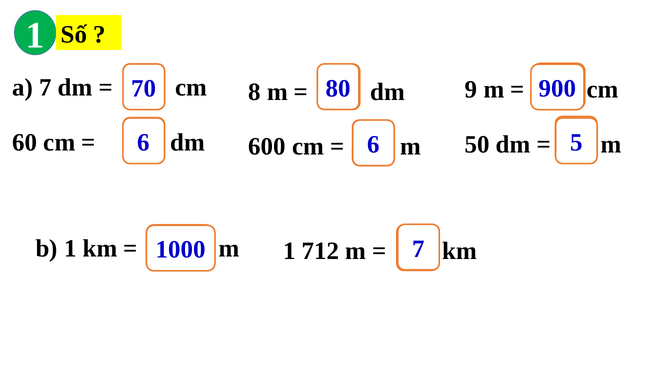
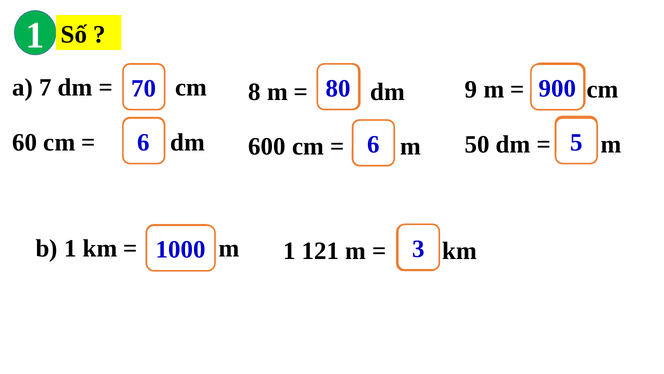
712: 712 -> 121 (320, 251)
1000 7: 7 -> 3 (419, 248)
